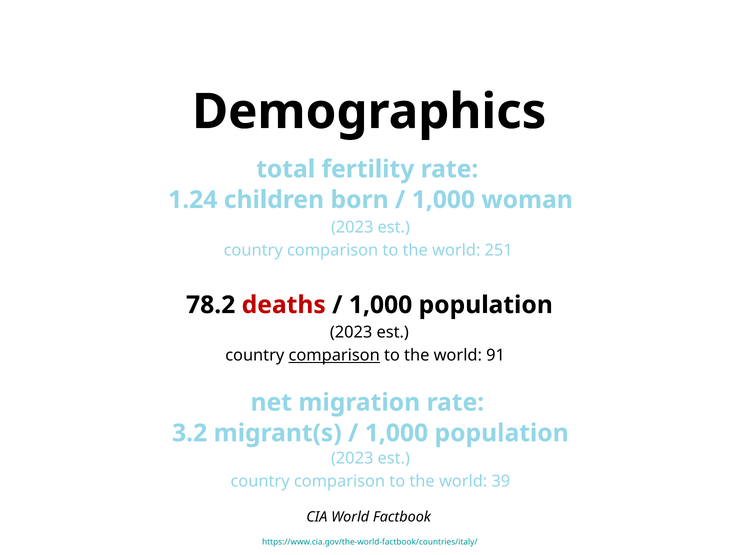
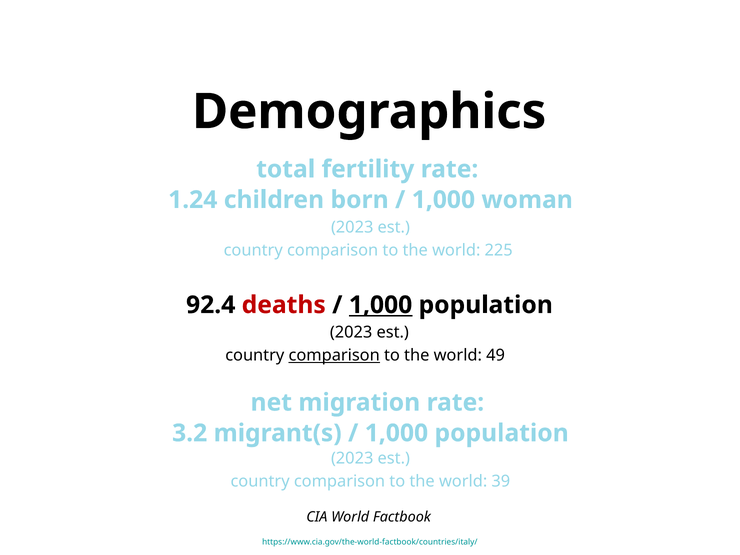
251: 251 -> 225 (499, 250)
78.2: 78.2 -> 92.4 (211, 305)
1,000 underline: none -> present (381, 305)
91: 91 -> 49 (496, 355)
